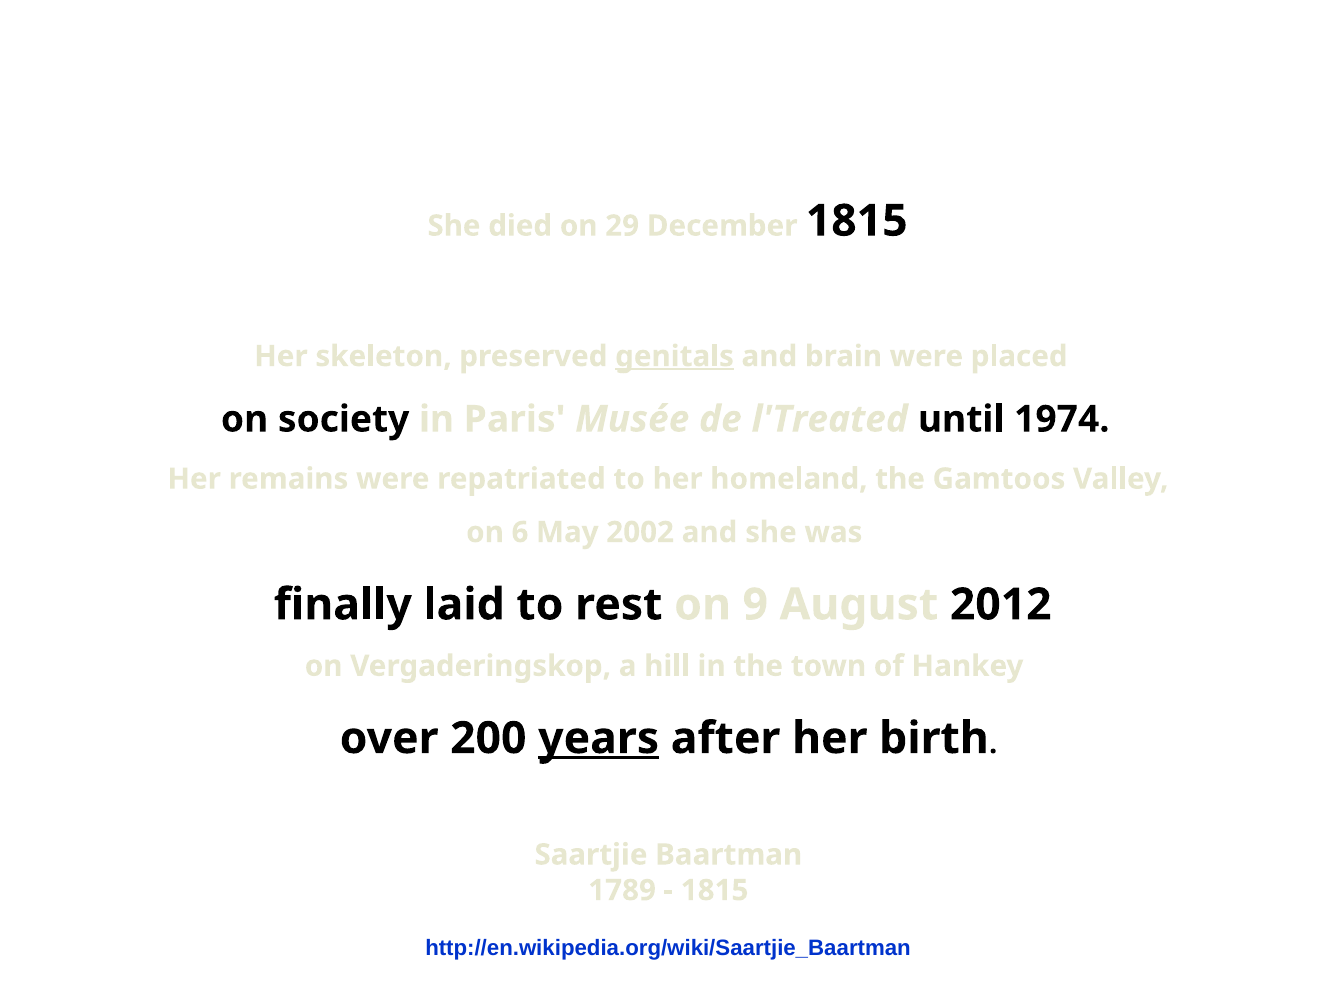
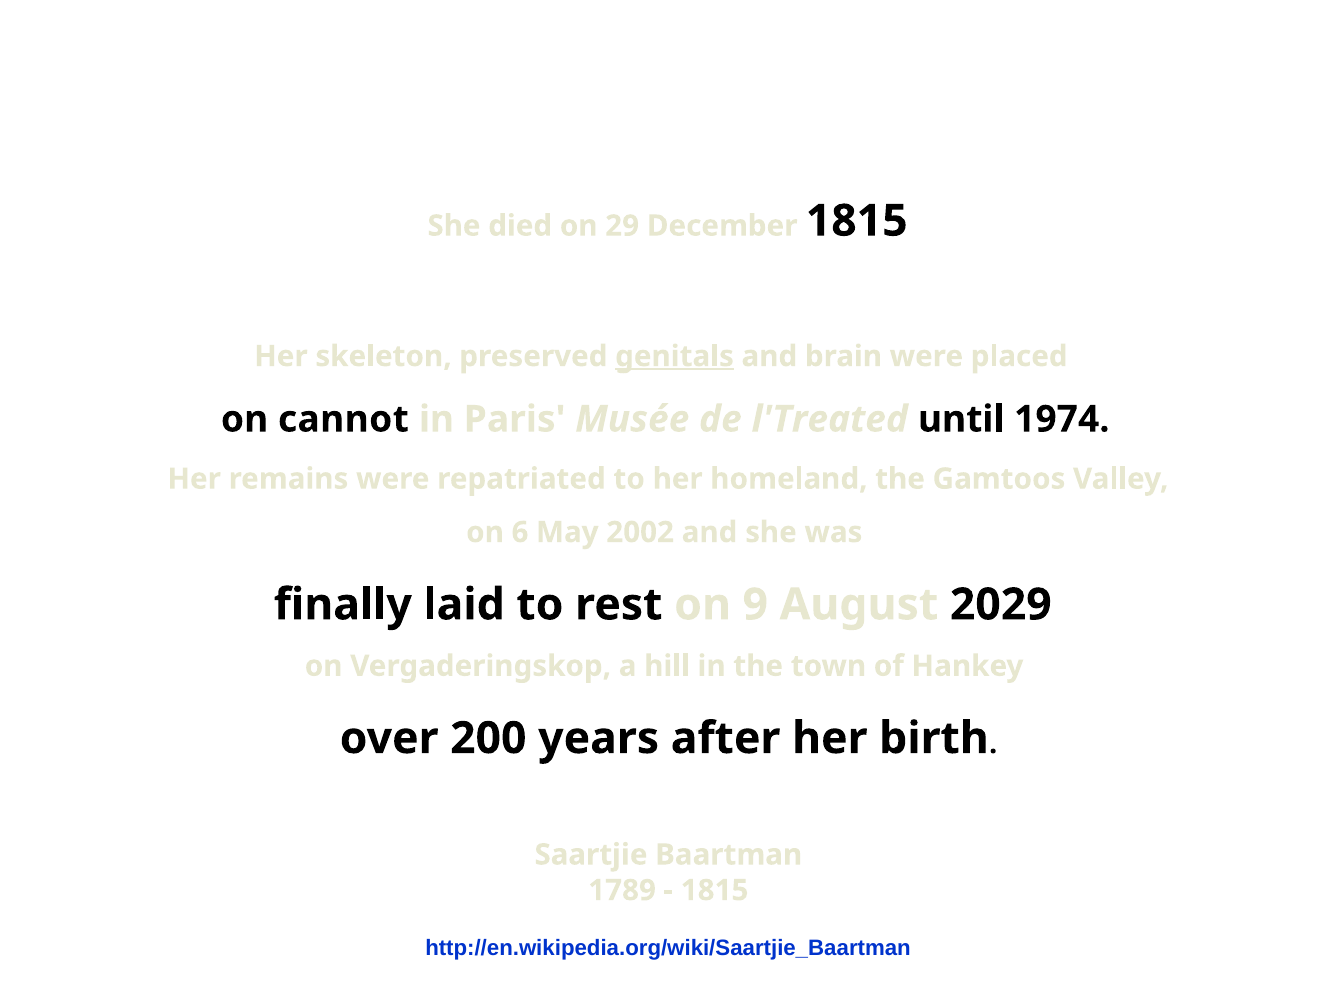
society: society -> cannot (343, 419)
2012: 2012 -> 2029 (1001, 605)
years underline: present -> none (599, 738)
